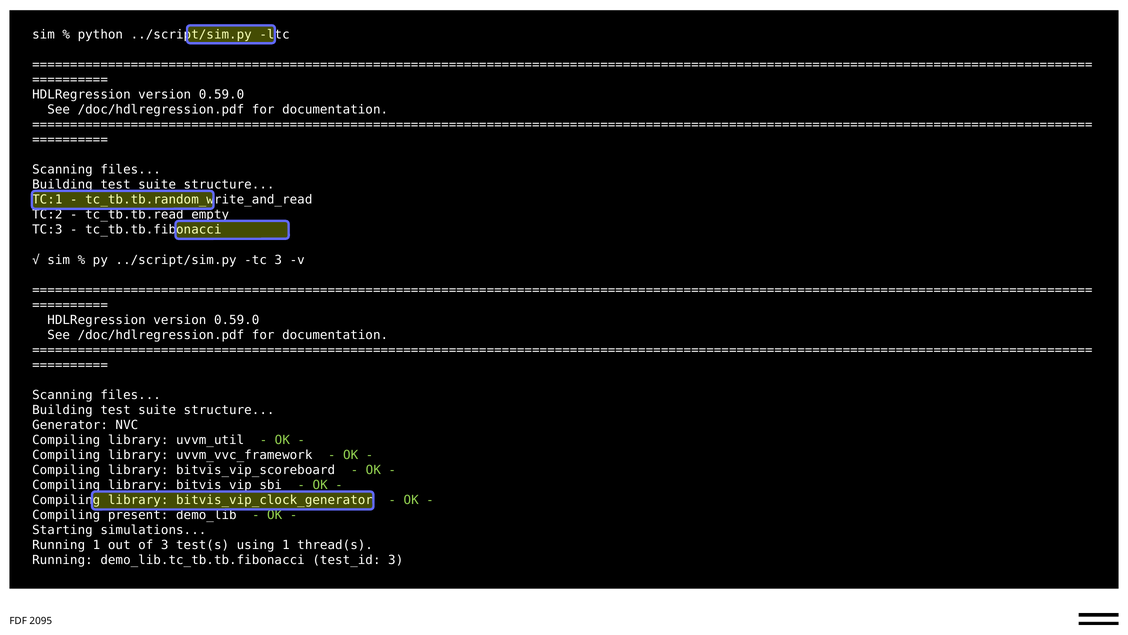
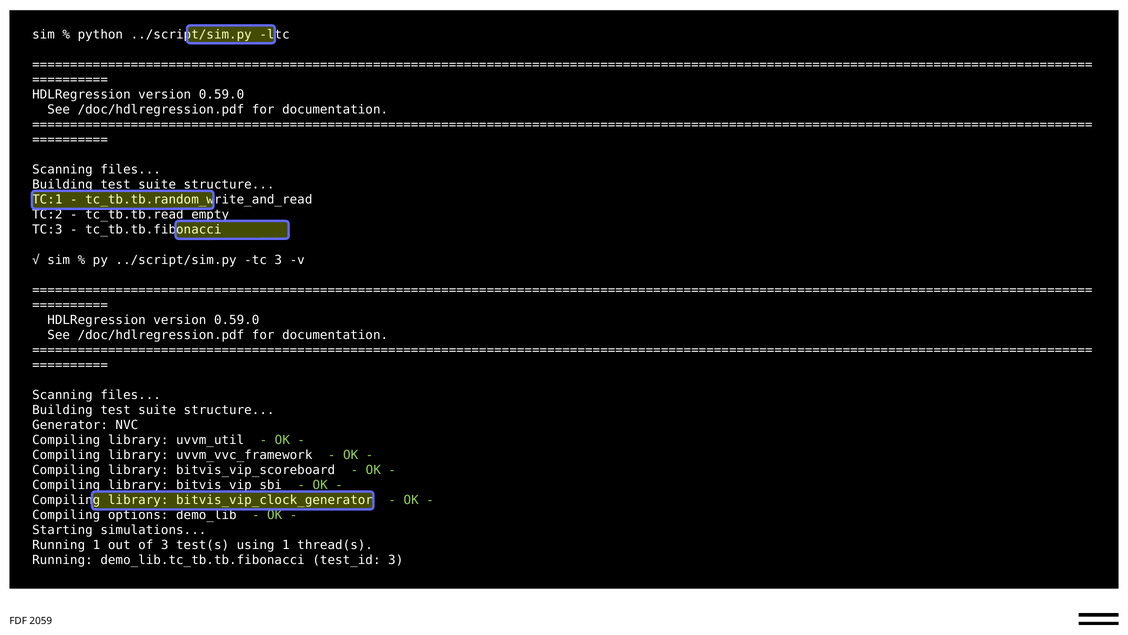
present: present -> options (138, 515)
2095: 2095 -> 2059 (41, 620)
